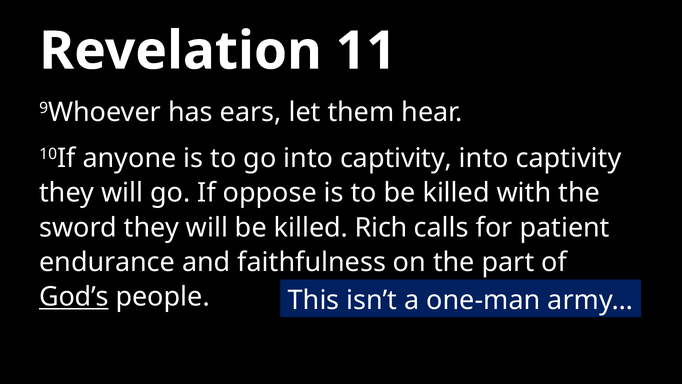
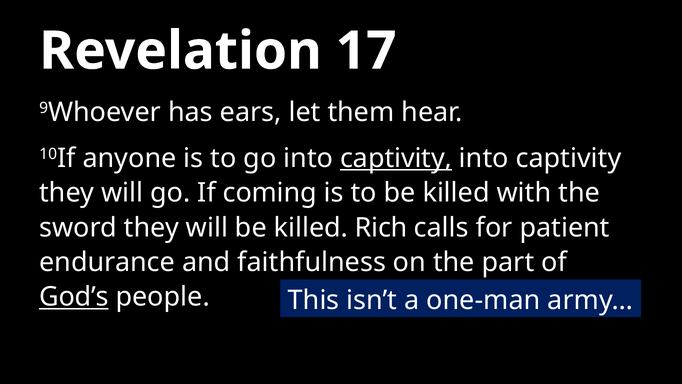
11: 11 -> 17 (366, 51)
captivity underline: none -> present (396, 158)
oppose: oppose -> coming (270, 193)
